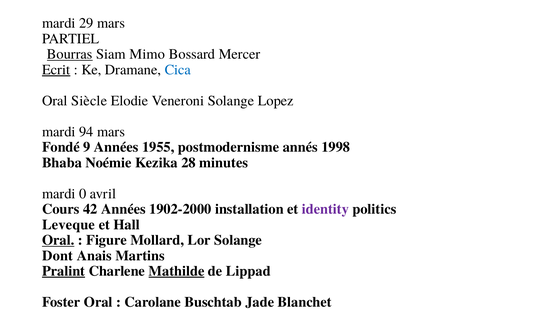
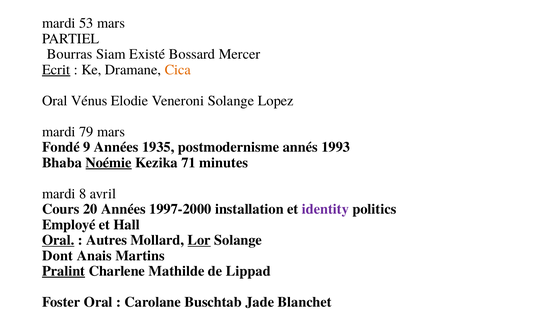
29: 29 -> 53 (86, 23)
Bourras underline: present -> none (70, 54)
Mimo: Mimo -> Existé (147, 54)
Cica colour: blue -> orange (178, 70)
Siècle: Siècle -> Vénus (89, 101)
94: 94 -> 79 (86, 132)
1955: 1955 -> 1935 (158, 147)
1998: 1998 -> 1993 (336, 147)
Noémie underline: none -> present (109, 163)
28: 28 -> 71 (189, 163)
0: 0 -> 8 (83, 194)
42: 42 -> 20 (90, 209)
1902-2000: 1902-2000 -> 1997-2000 (180, 209)
Leveque: Leveque -> Employé (69, 225)
Figure: Figure -> Autres (107, 240)
Lor underline: none -> present (199, 240)
Mathilde underline: present -> none (177, 272)
